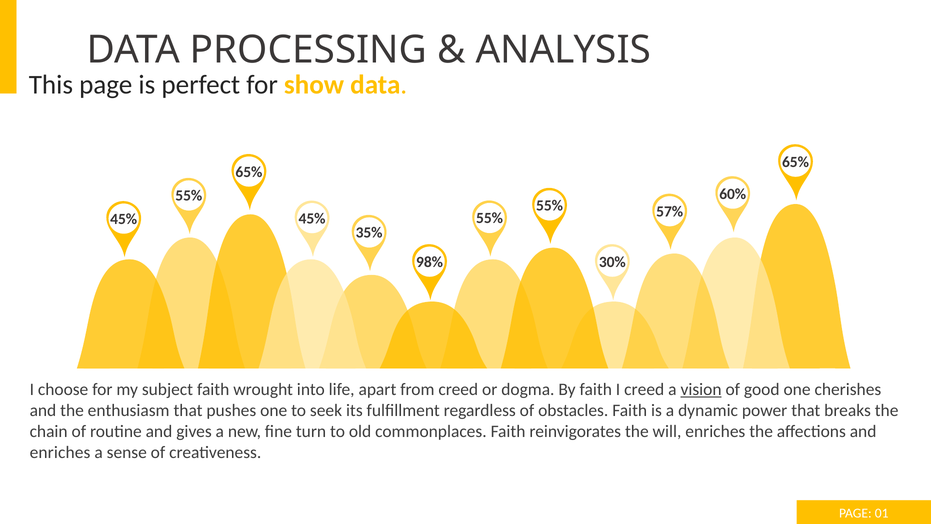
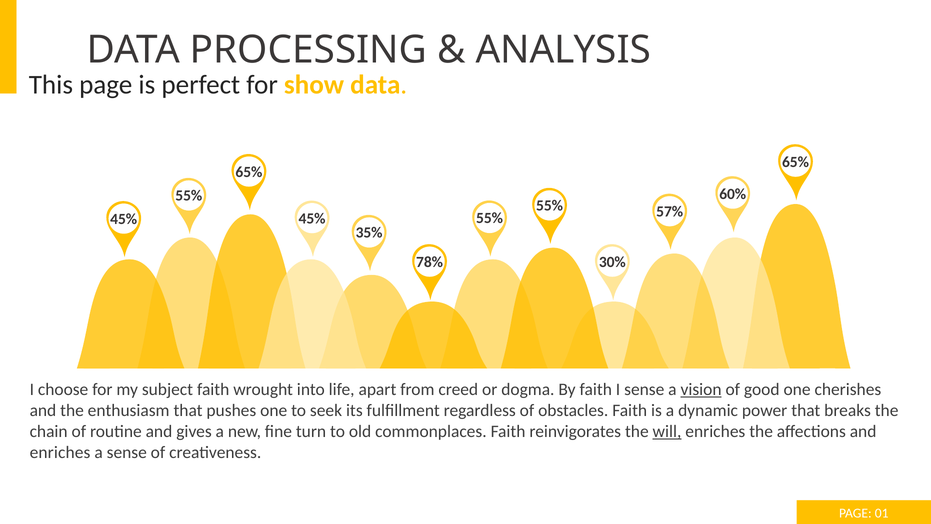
98%: 98% -> 78% (430, 262)
I creed: creed -> sense (644, 389)
will underline: none -> present (667, 431)
